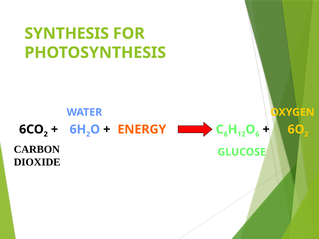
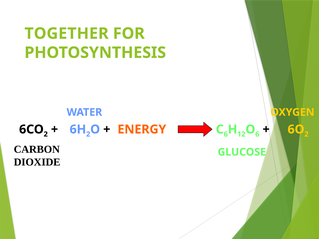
SYNTHESIS: SYNTHESIS -> TOGETHER (67, 34)
